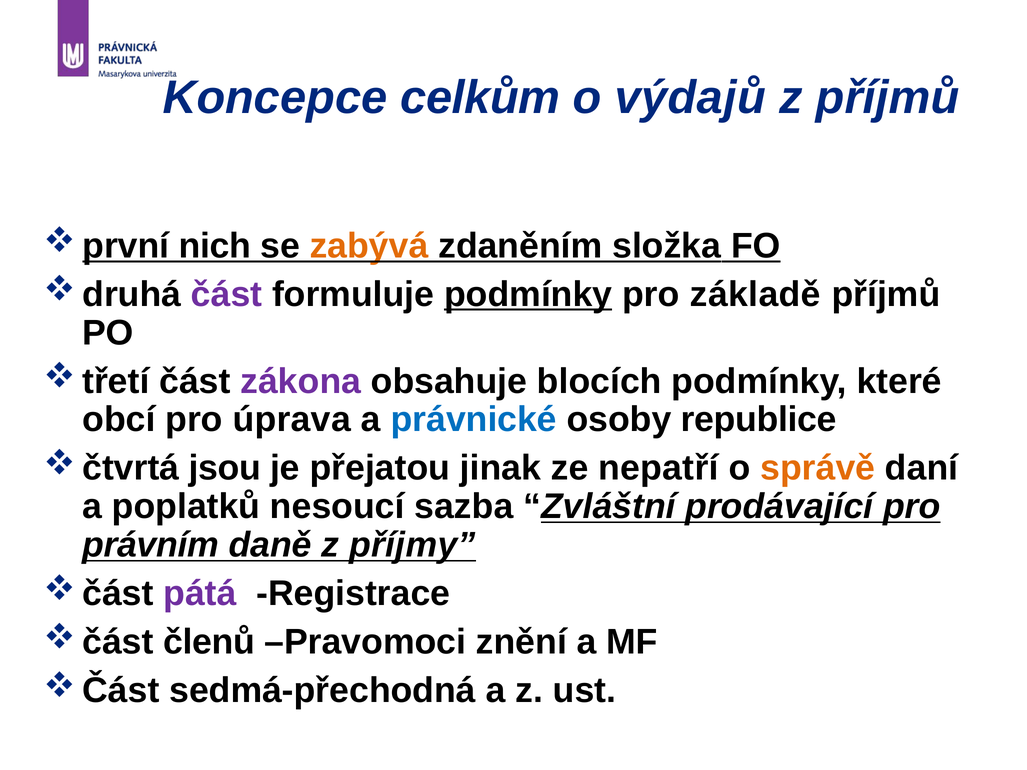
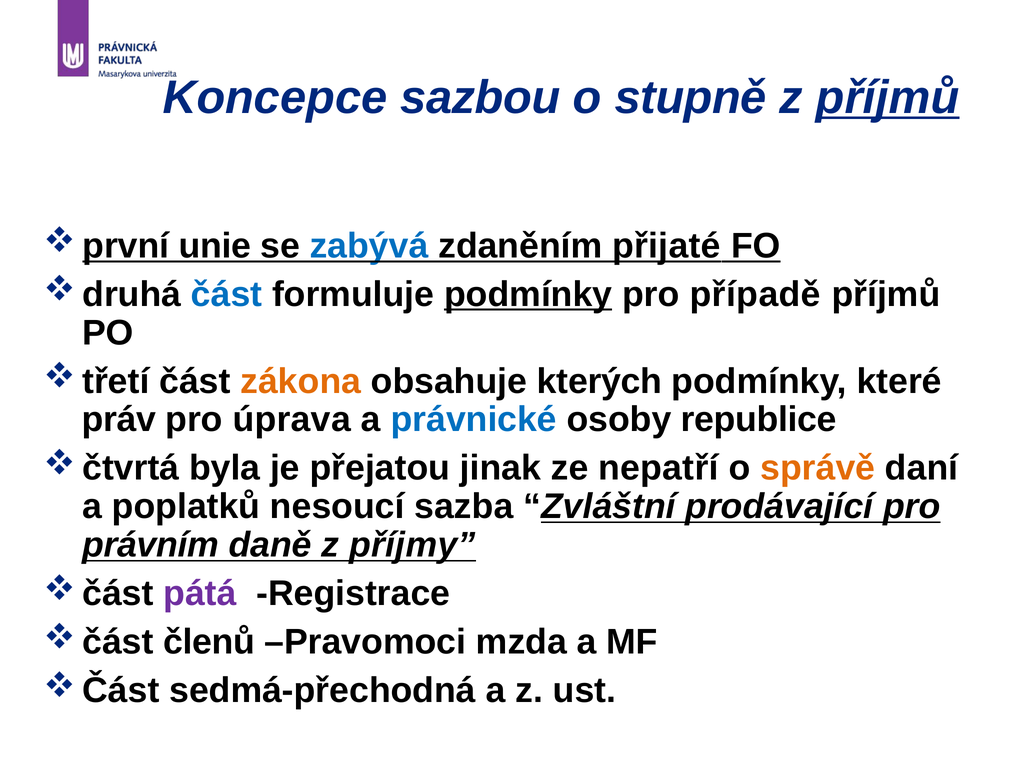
celkům: celkům -> sazbou (480, 98)
výdajů: výdajů -> stupně (691, 98)
příjmů underline: none -> present (888, 98)
nich: nich -> unie (215, 246)
zabývá colour: orange -> blue (369, 246)
složka: složka -> přijaté (666, 246)
část colour: purple -> blue (227, 294)
základě: základě -> případě (755, 294)
zákona colour: purple -> orange (301, 381)
blocích: blocích -> kterých (599, 381)
obcí: obcí -> práv (119, 420)
jsou: jsou -> byla (225, 468)
znění: znění -> mzda (521, 642)
